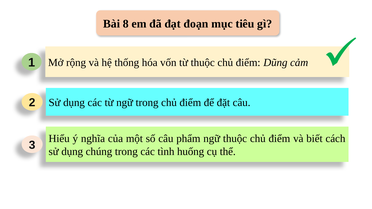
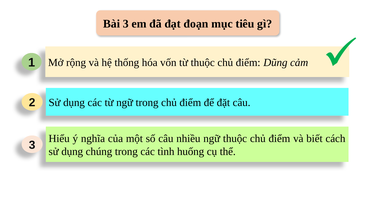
Bài 8: 8 -> 3 (126, 24)
phẩm: phẩm -> nhiều (188, 139)
